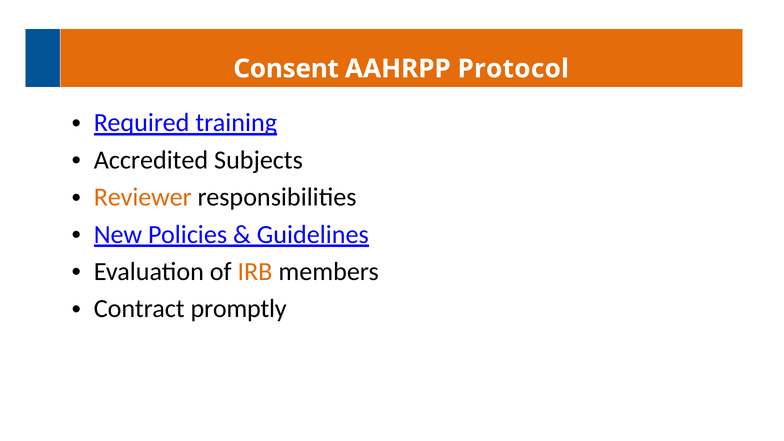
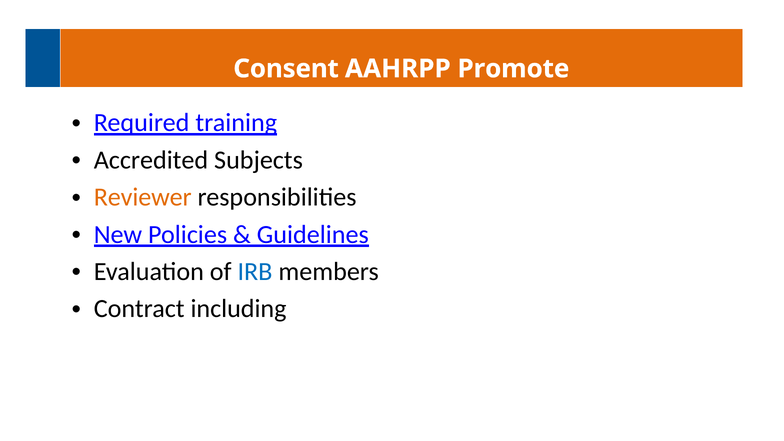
Protocol: Protocol -> Promote (513, 69)
IRB colour: orange -> blue (255, 272)
promptly: promptly -> including (238, 309)
